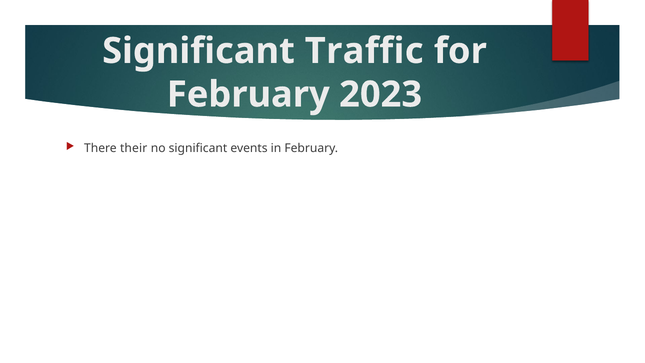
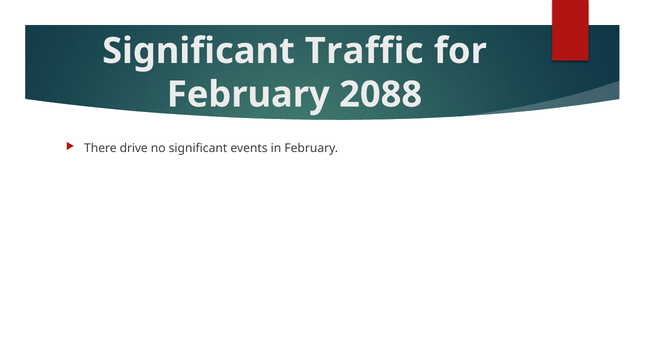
2023: 2023 -> 2088 (381, 95)
their: their -> drive (134, 148)
